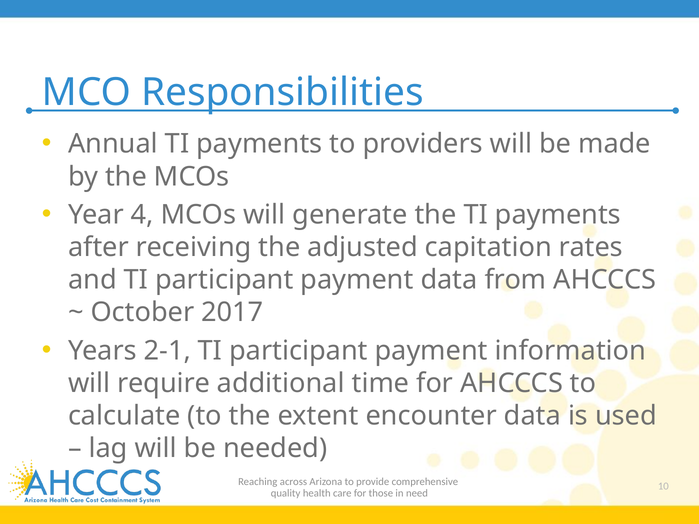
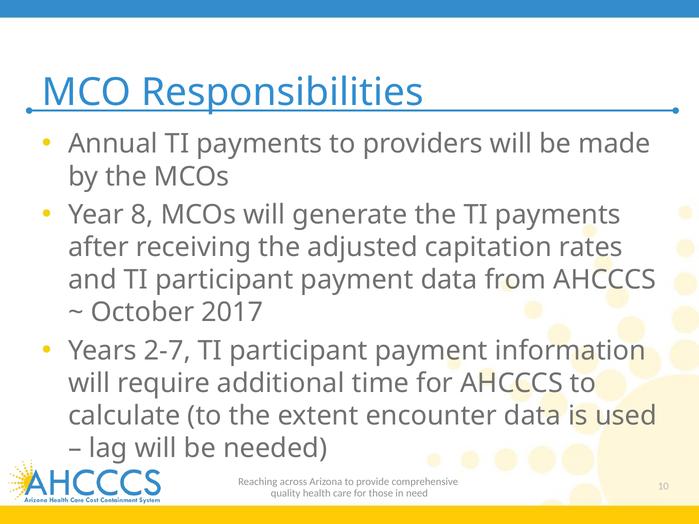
4: 4 -> 8 (142, 215)
2-1: 2-1 -> 2-7 (167, 351)
